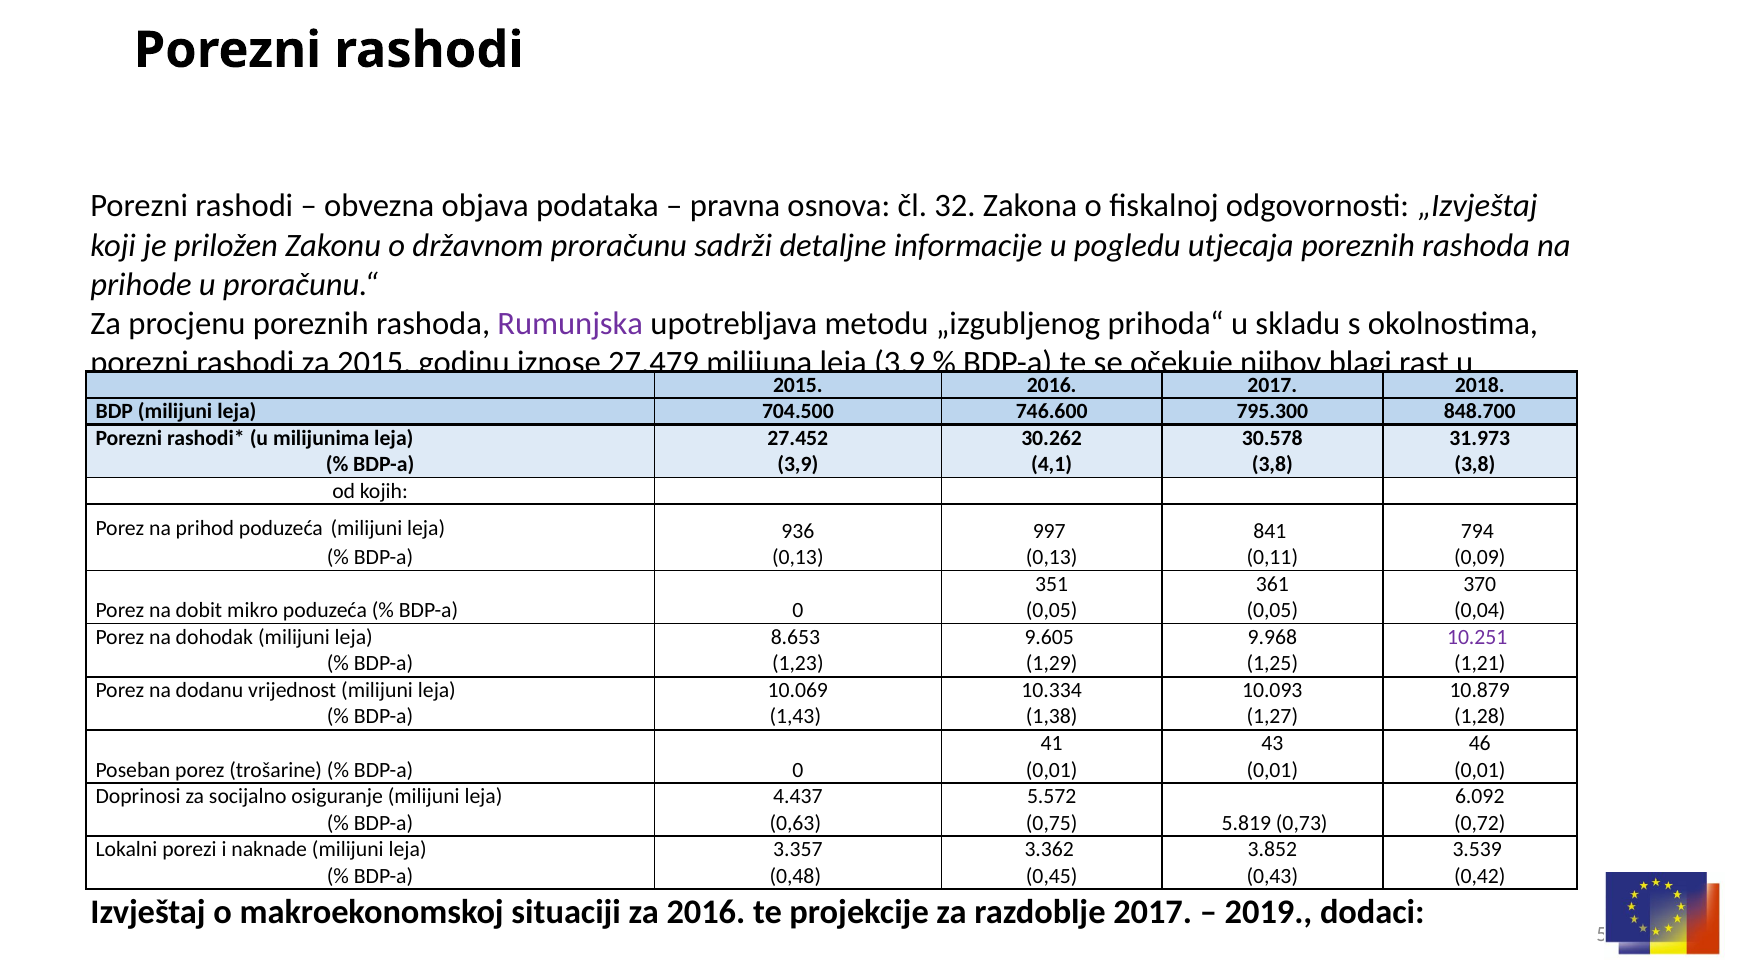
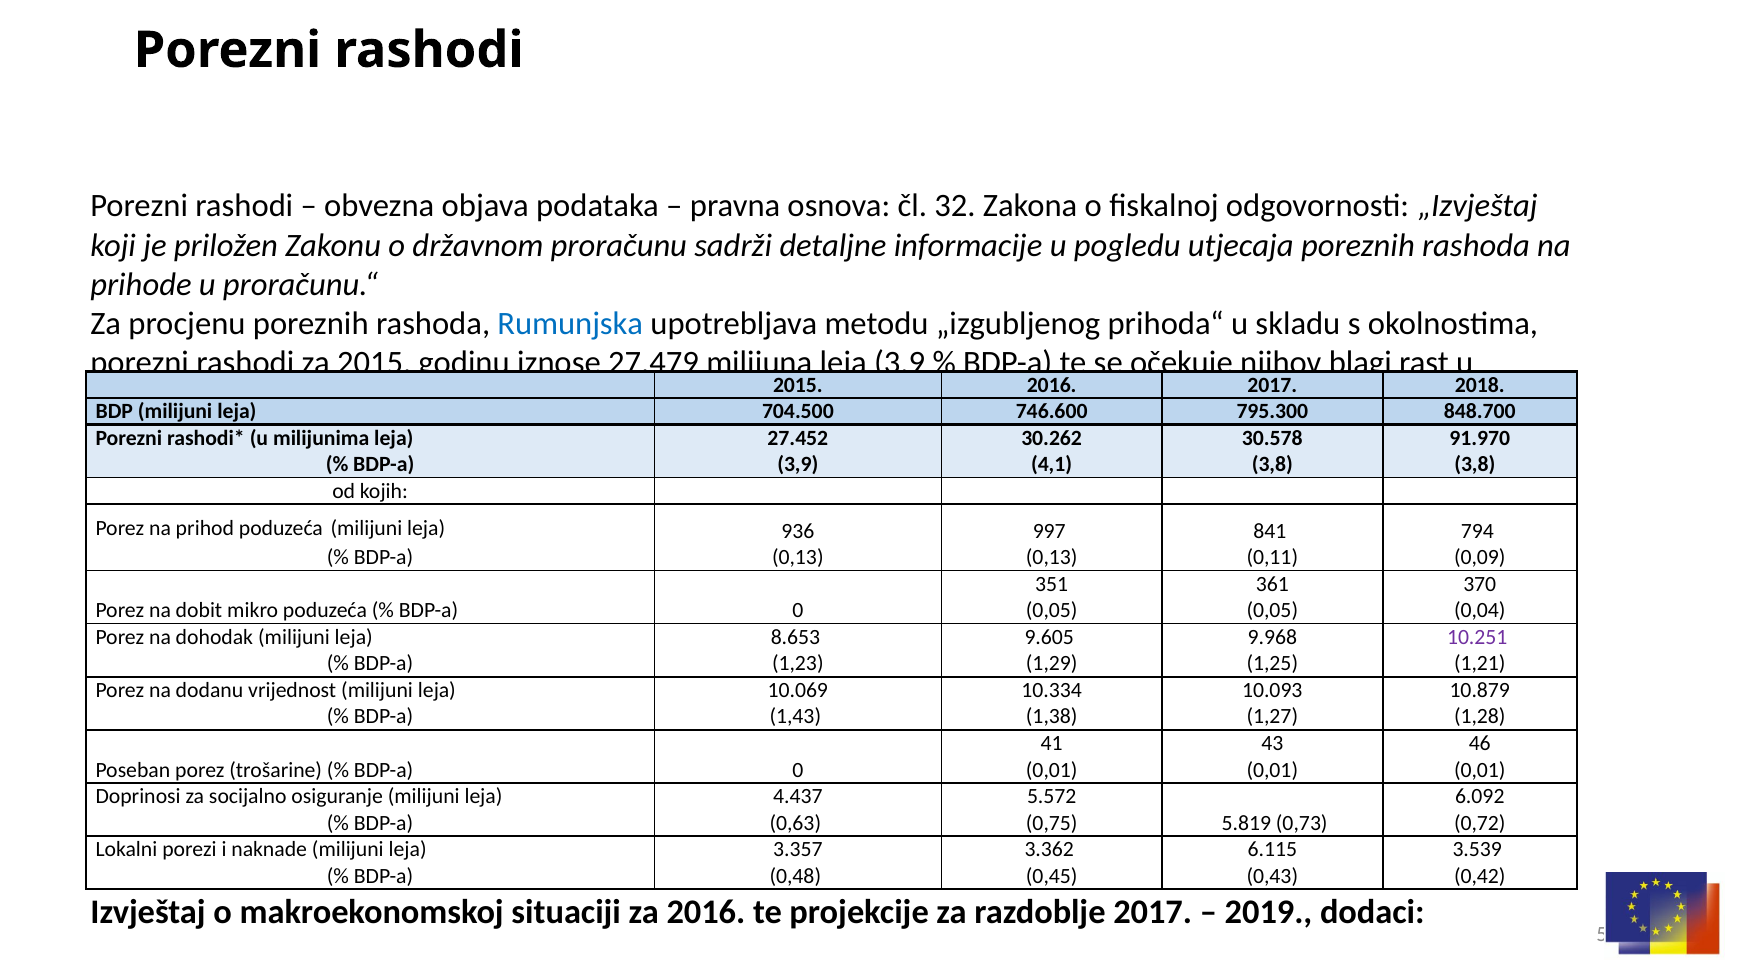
Rumunjska colour: purple -> blue (570, 324)
31.973: 31.973 -> 91.970 (1480, 438)
3.852: 3.852 -> 6.115 (1272, 849)
